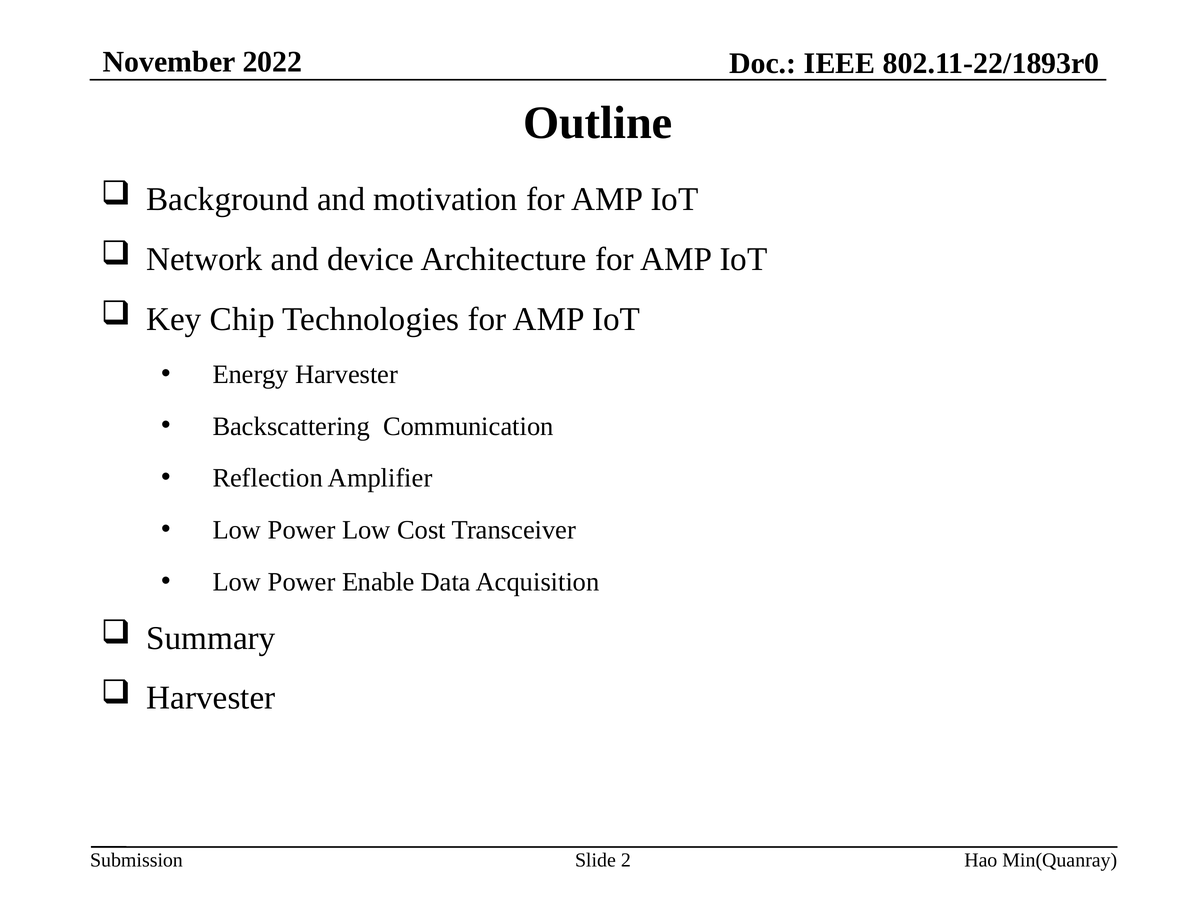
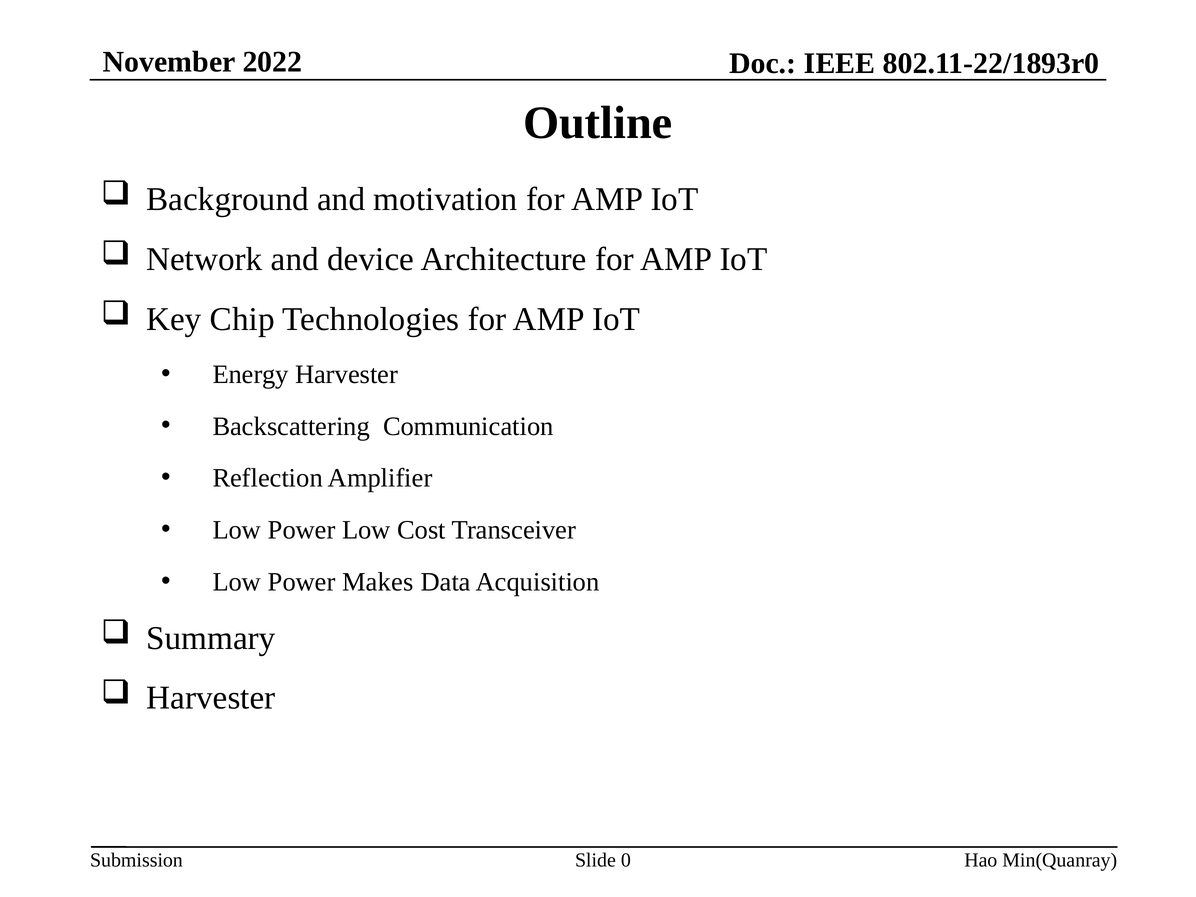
Enable: Enable -> Makes (378, 582)
2: 2 -> 0 (626, 860)
